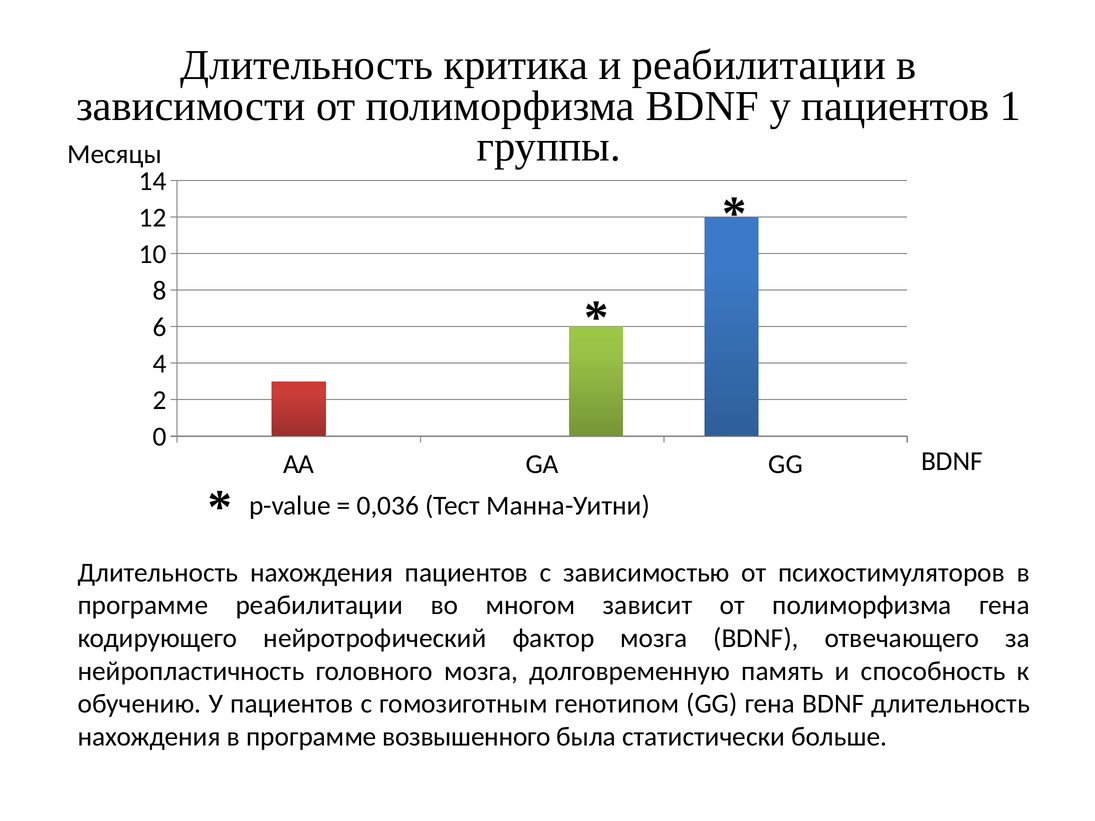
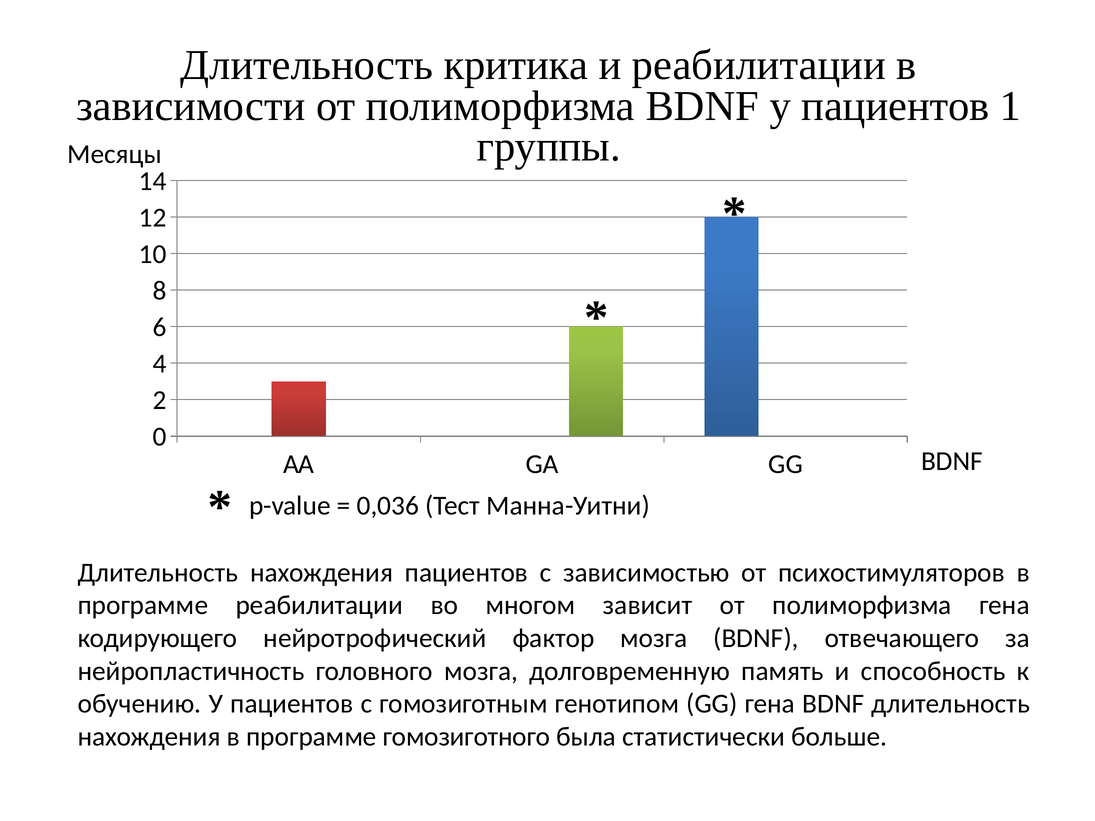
возвышенного: возвышенного -> гомозиготного (467, 737)
